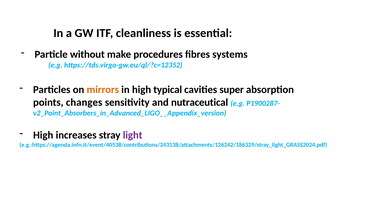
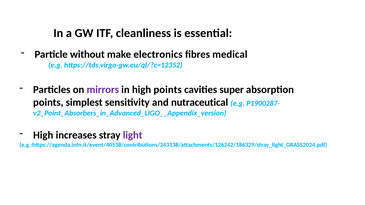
procedures: procedures -> electronics (158, 54)
systems: systems -> medical (230, 54)
mirrors colour: orange -> purple (103, 90)
high typical: typical -> points (168, 90)
changes: changes -> simplest (84, 103)
